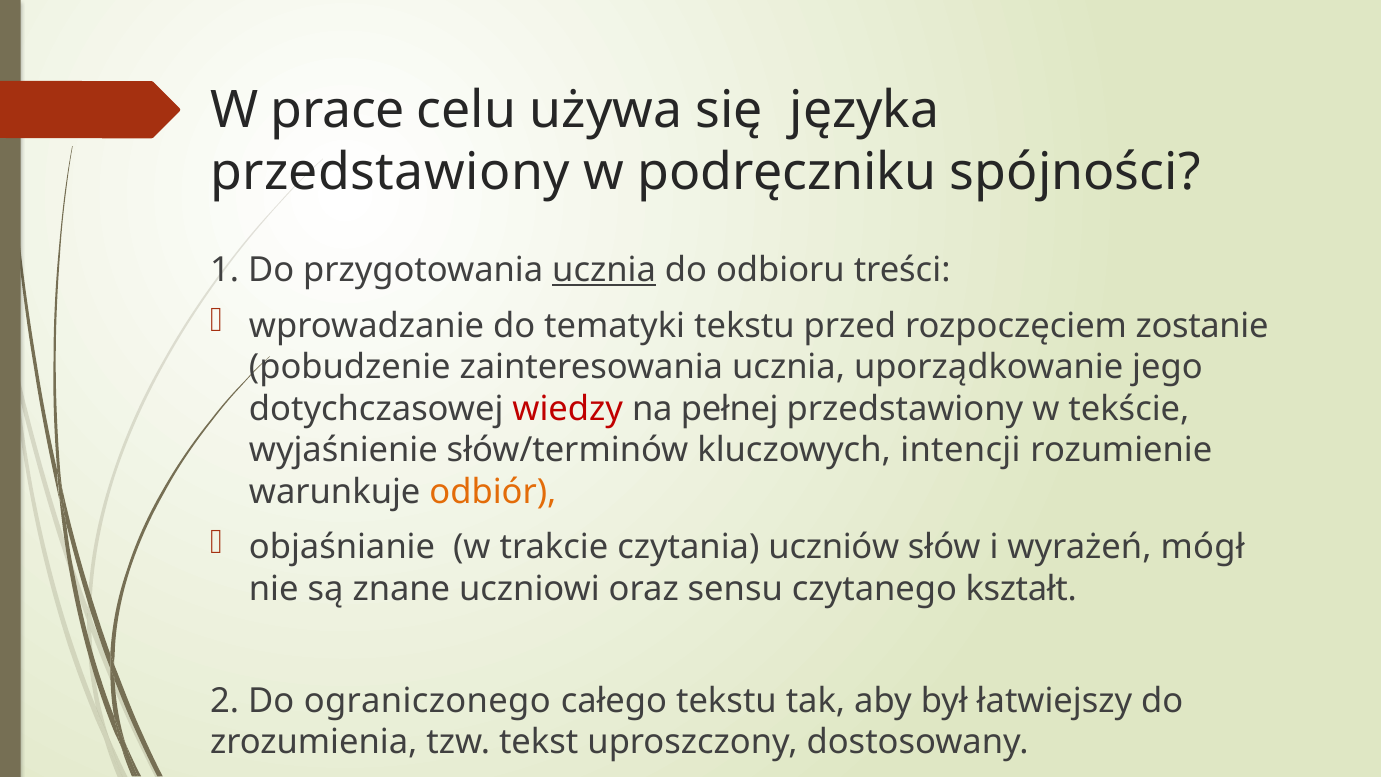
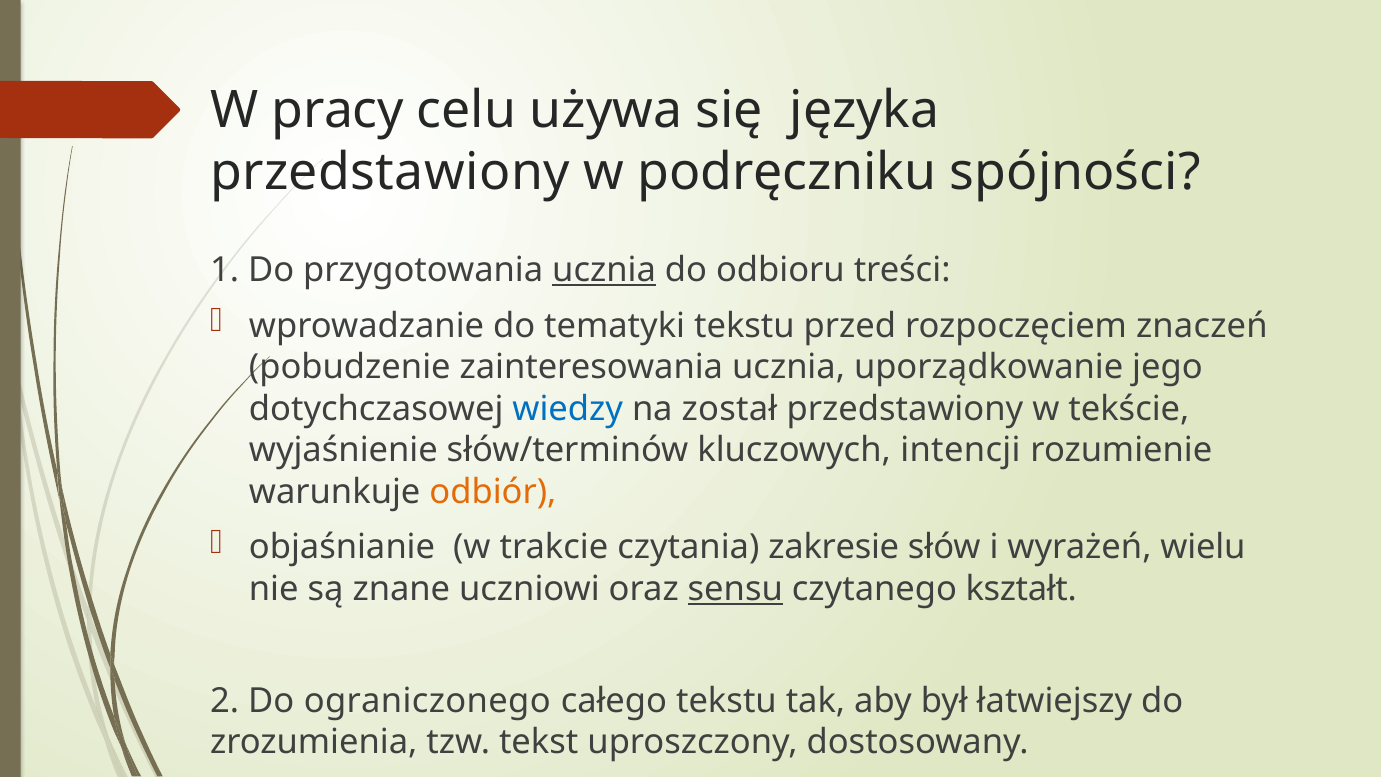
prace: prace -> pracy (338, 111)
zostanie: zostanie -> znaczeń (1202, 326)
wiedzy colour: red -> blue (568, 409)
pełnej: pełnej -> został (729, 409)
uczniów: uczniów -> zakresie (834, 547)
mógł: mógł -> wielu (1203, 547)
sensu underline: none -> present (735, 589)
